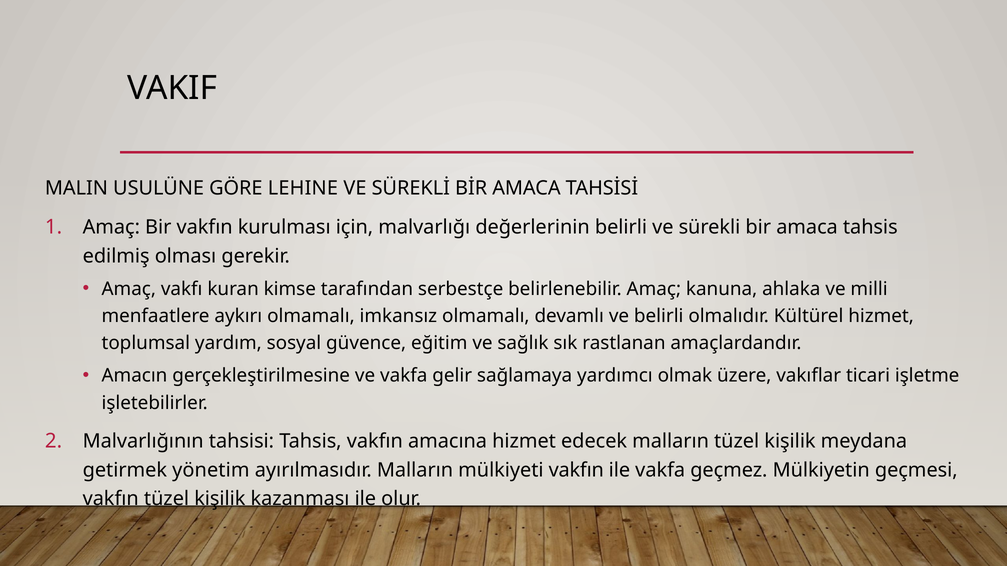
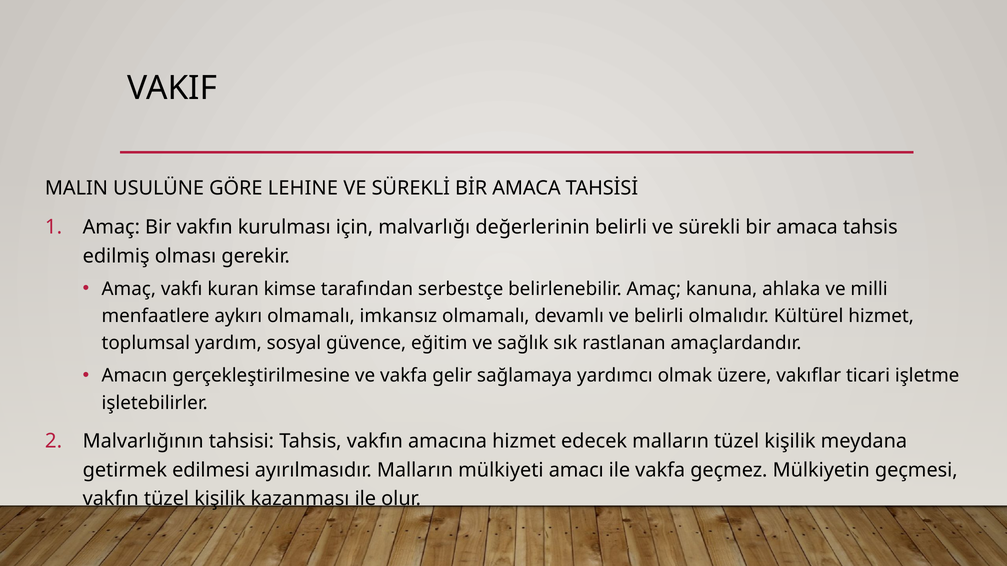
yönetim: yönetim -> edilmesi (211, 470)
mülkiyeti vakfın: vakfın -> amacı (576, 470)
